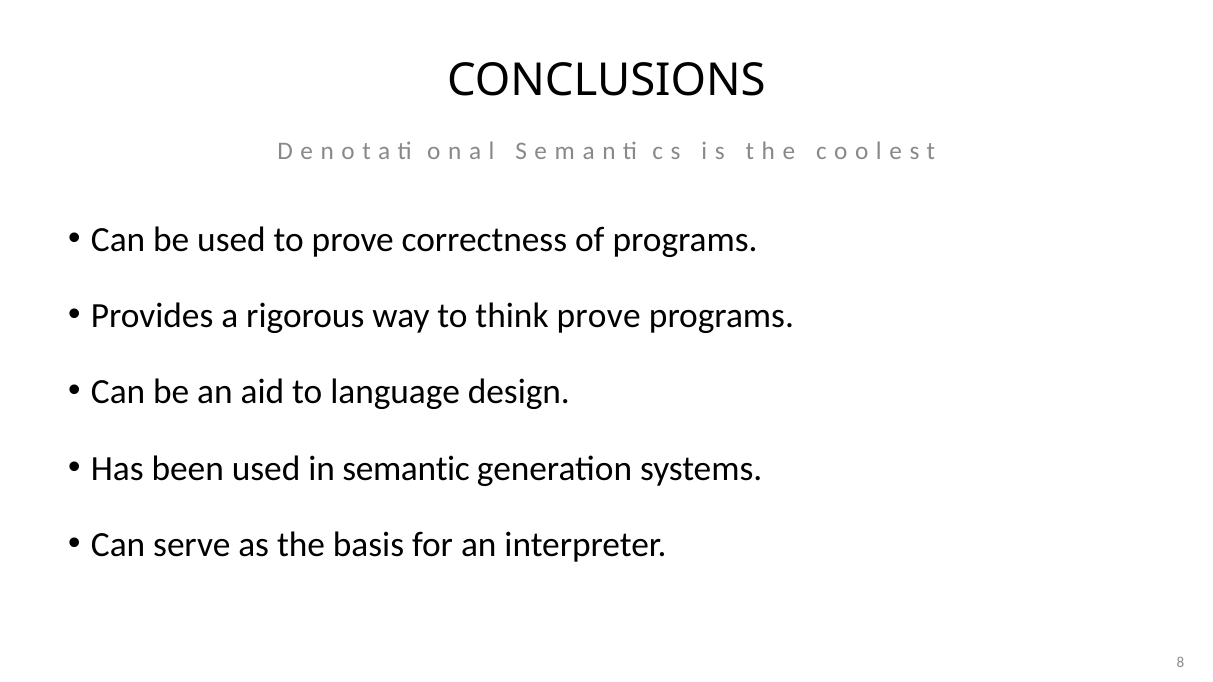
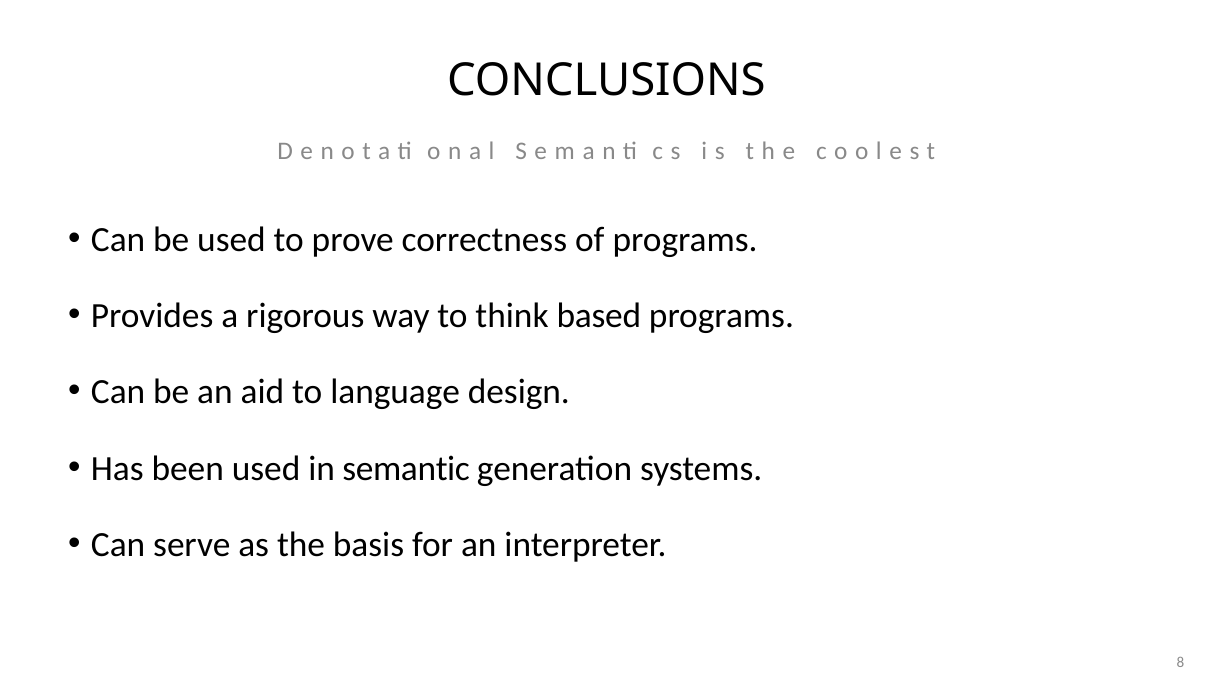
think prove: prove -> based (599, 316)
